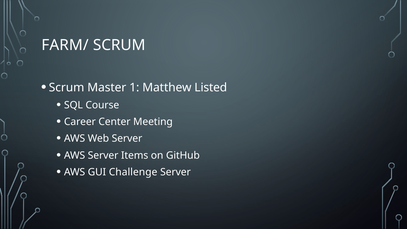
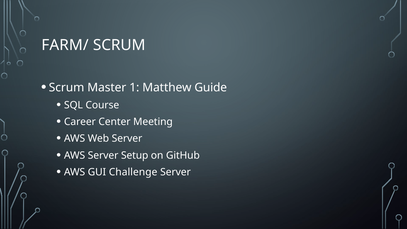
Listed: Listed -> Guide (211, 87)
Items: Items -> Setup (135, 155)
